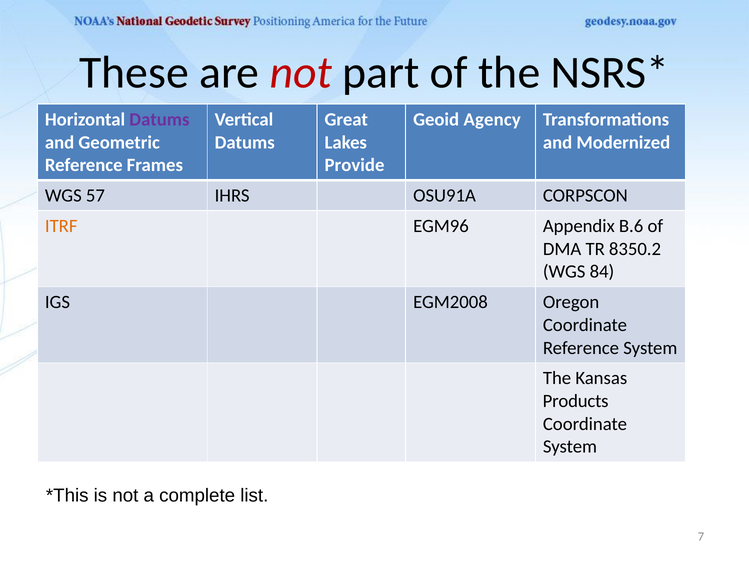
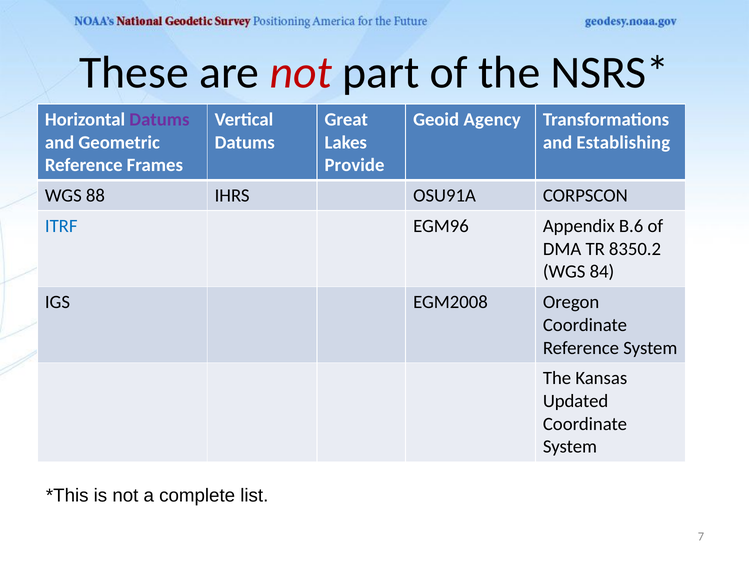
Modernized: Modernized -> Establishing (623, 142)
57: 57 -> 88 (95, 196)
ITRF colour: orange -> blue (61, 226)
Products: Products -> Updated (576, 401)
